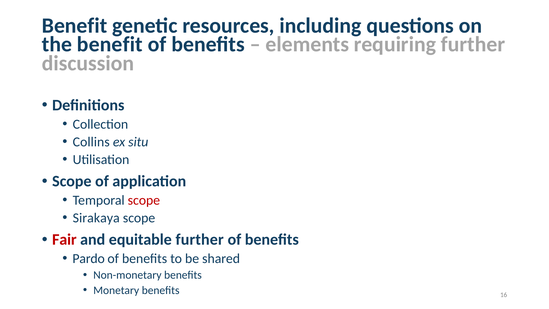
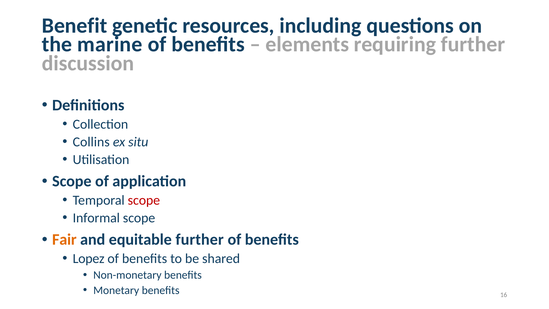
the benefit: benefit -> marine (110, 44)
Sirakaya: Sirakaya -> Informal (96, 218)
Fair colour: red -> orange (64, 240)
Pardo: Pardo -> Lopez (89, 258)
